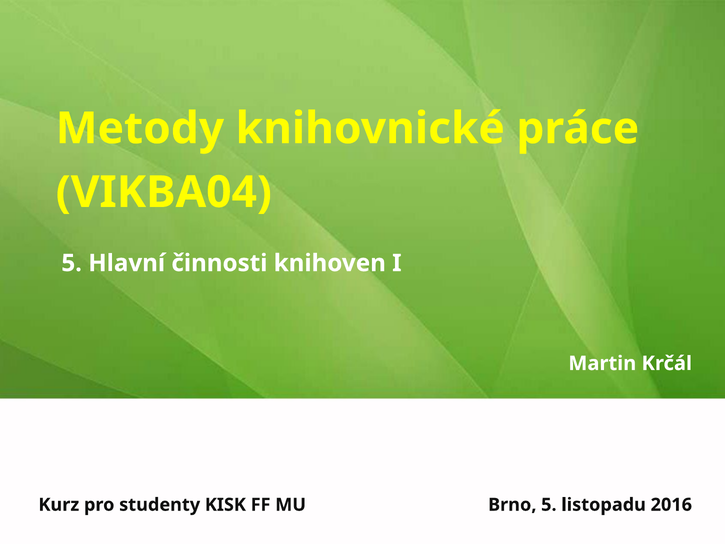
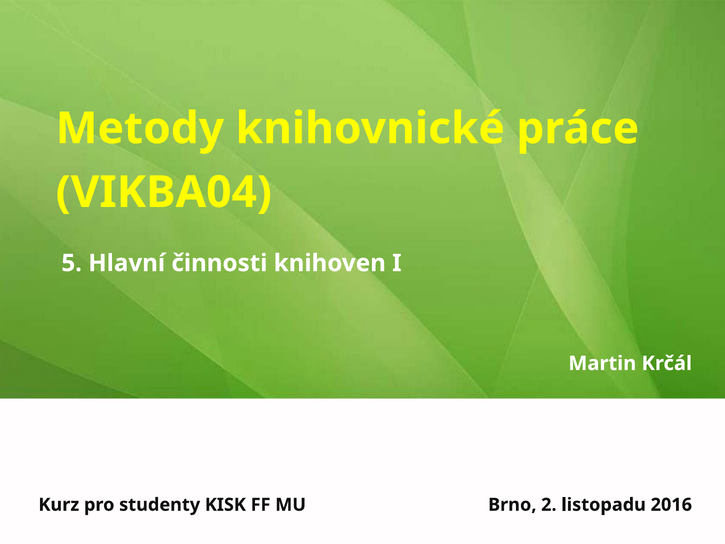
Brno 5: 5 -> 2 (549, 505)
